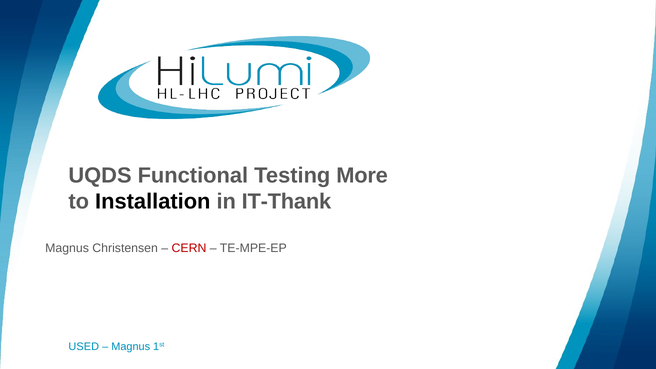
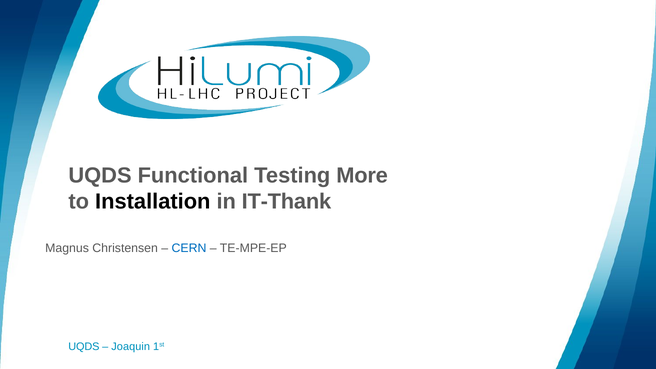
CERN colour: red -> blue (189, 248)
USED: USED -> UQDS (84, 347)
Magnus: Magnus -> Joaquin (131, 347)
